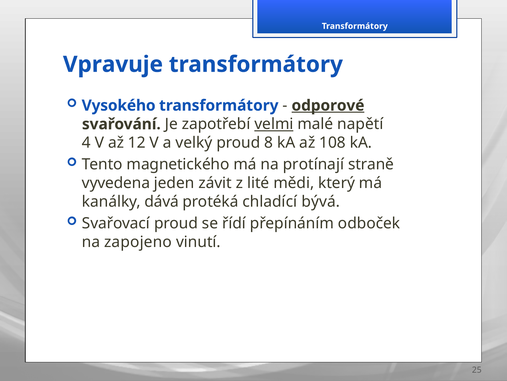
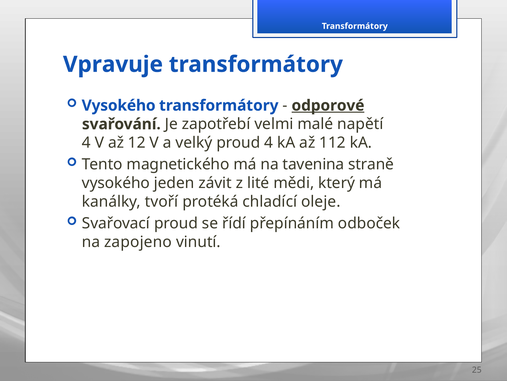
velmi underline: present -> none (274, 124)
proud 8: 8 -> 4 (269, 142)
108: 108 -> 112 (333, 142)
protínají: protínají -> tavenina (313, 164)
vyvedena: vyvedena -> vysokého (116, 183)
dává: dává -> tvoří (161, 201)
bývá: bývá -> oleje (321, 201)
